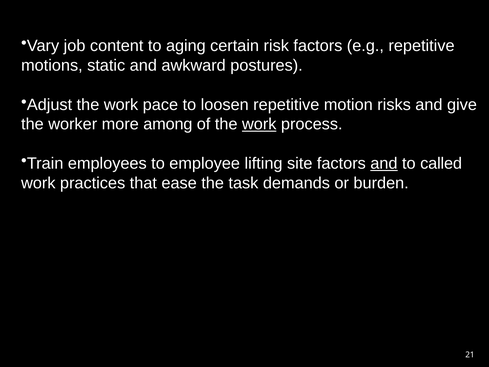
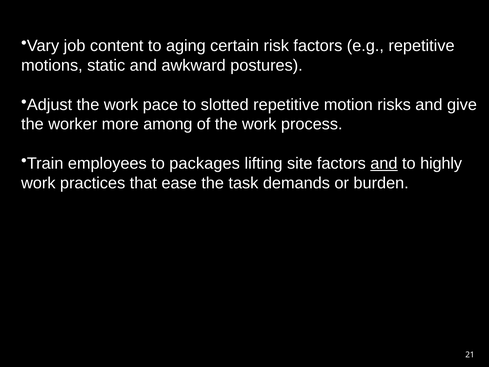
loosen: loosen -> slotted (225, 105)
work underline: present -> none (259, 124)
employee: employee -> packages (205, 163)
called: called -> highly (441, 163)
